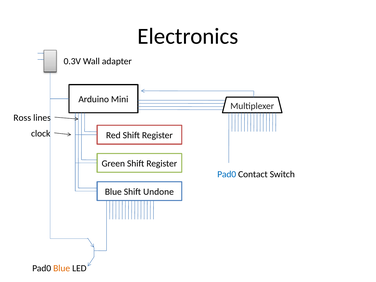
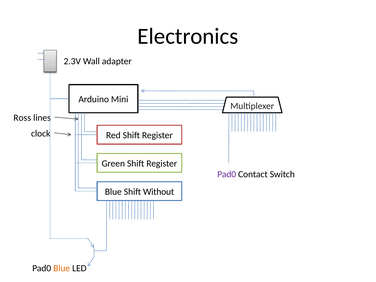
0.3V: 0.3V -> 2.3V (72, 61)
Pad0 colour: blue -> purple (227, 174)
Undone: Undone -> Without (159, 192)
